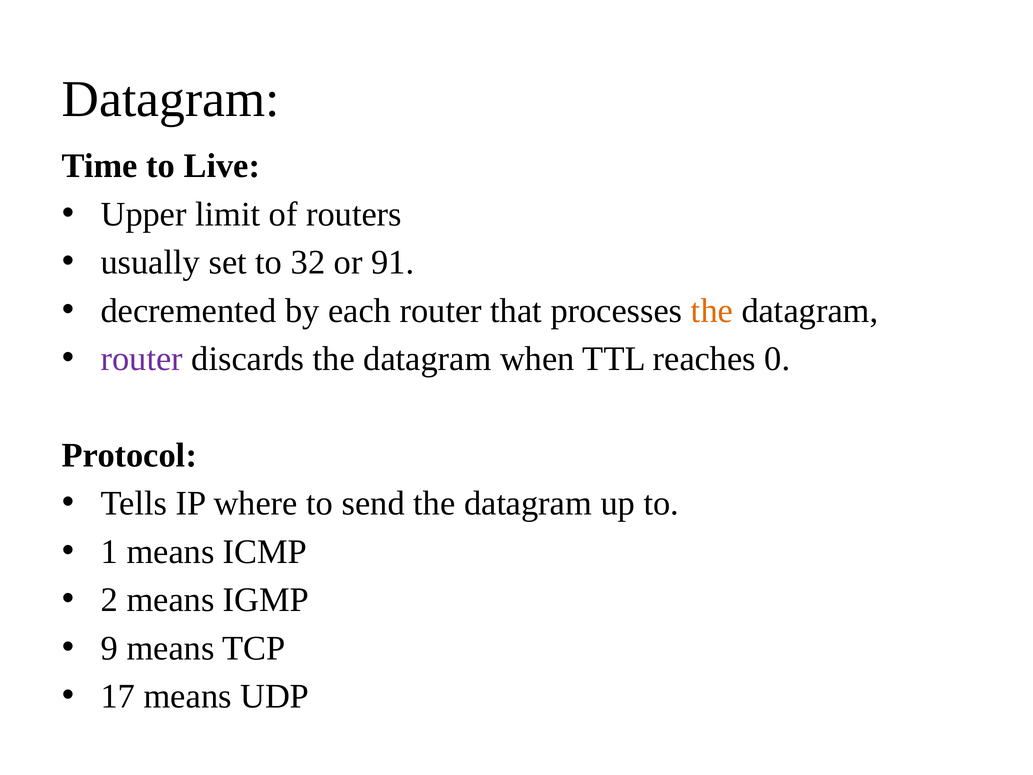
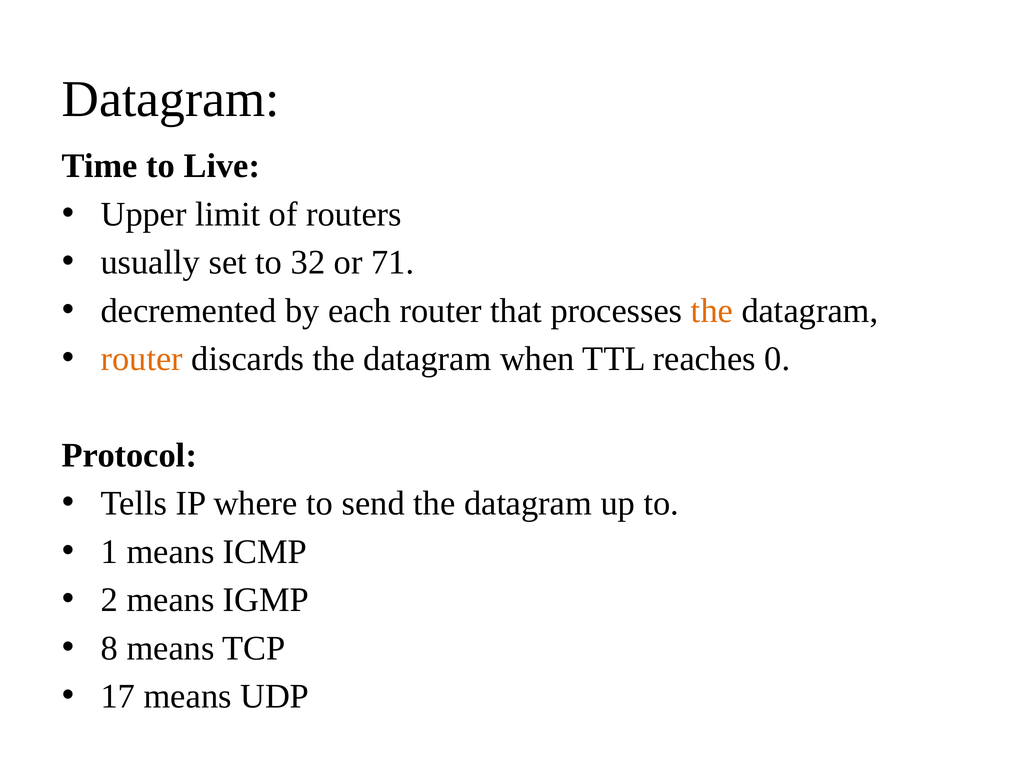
91: 91 -> 71 (393, 262)
router colour: purple -> orange (142, 359)
9: 9 -> 8 (109, 648)
